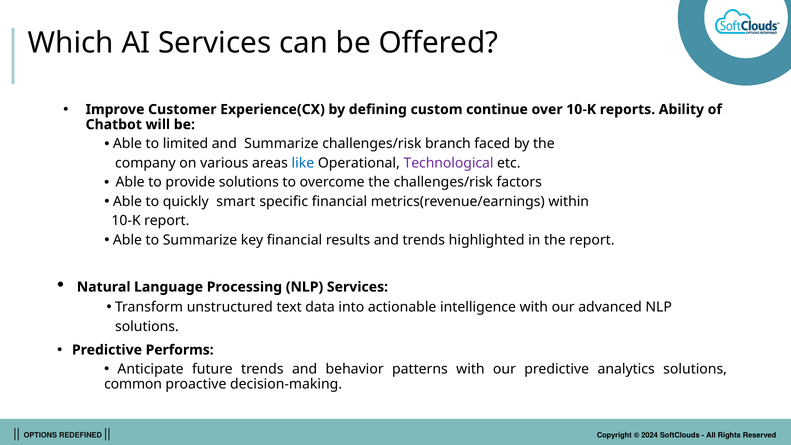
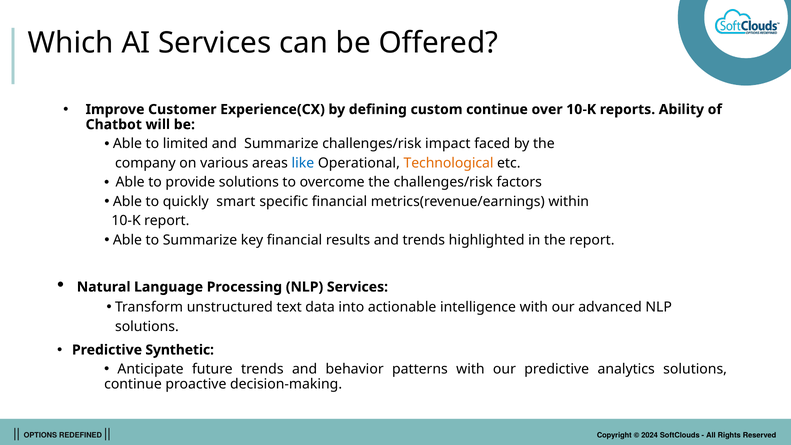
branch: branch -> impact (448, 144)
Technological colour: purple -> orange (449, 163)
Performs: Performs -> Synthetic (180, 350)
common: common -> continue (133, 384)
